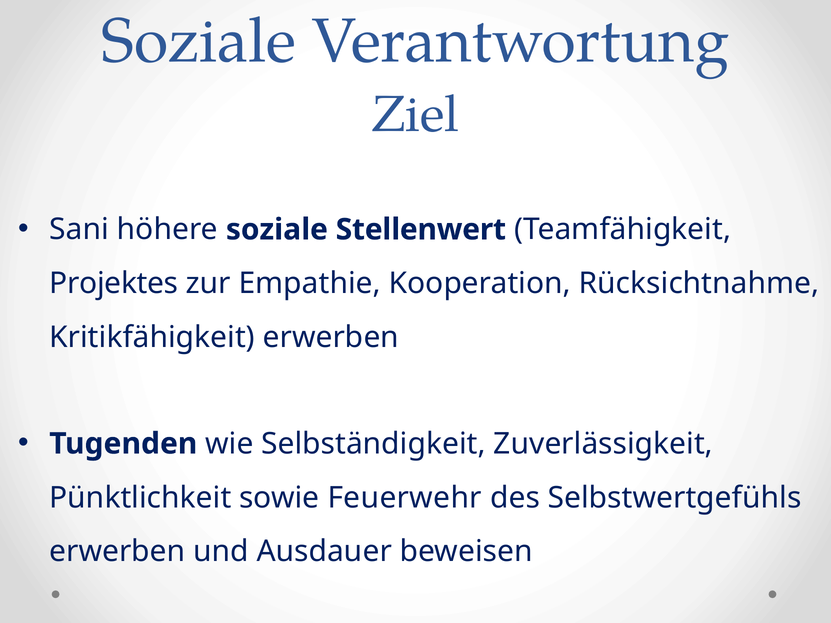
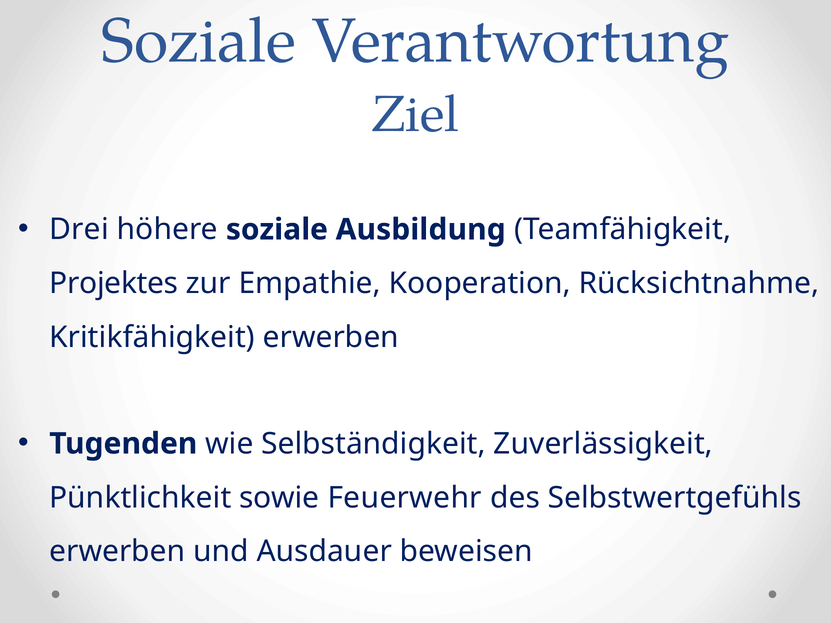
Sani: Sani -> Drei (79, 230)
Stellenwert: Stellenwert -> Ausbildung (421, 230)
